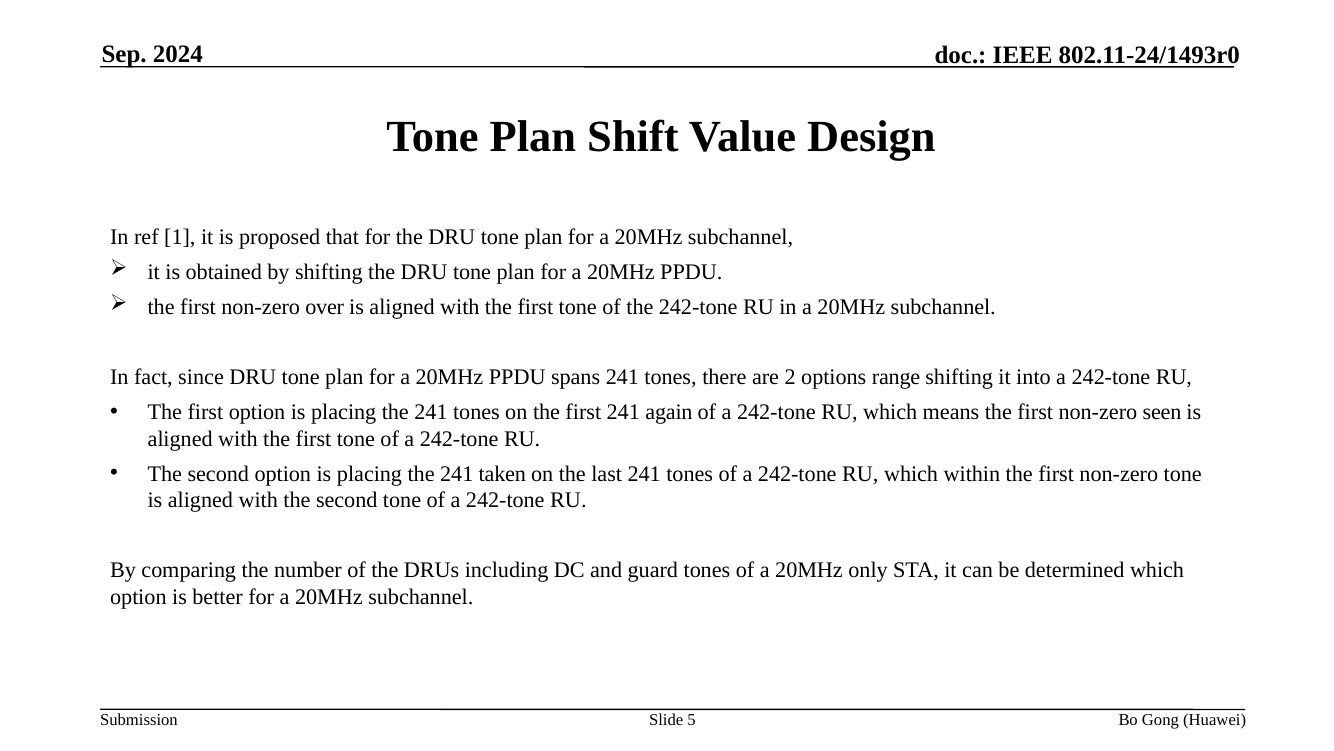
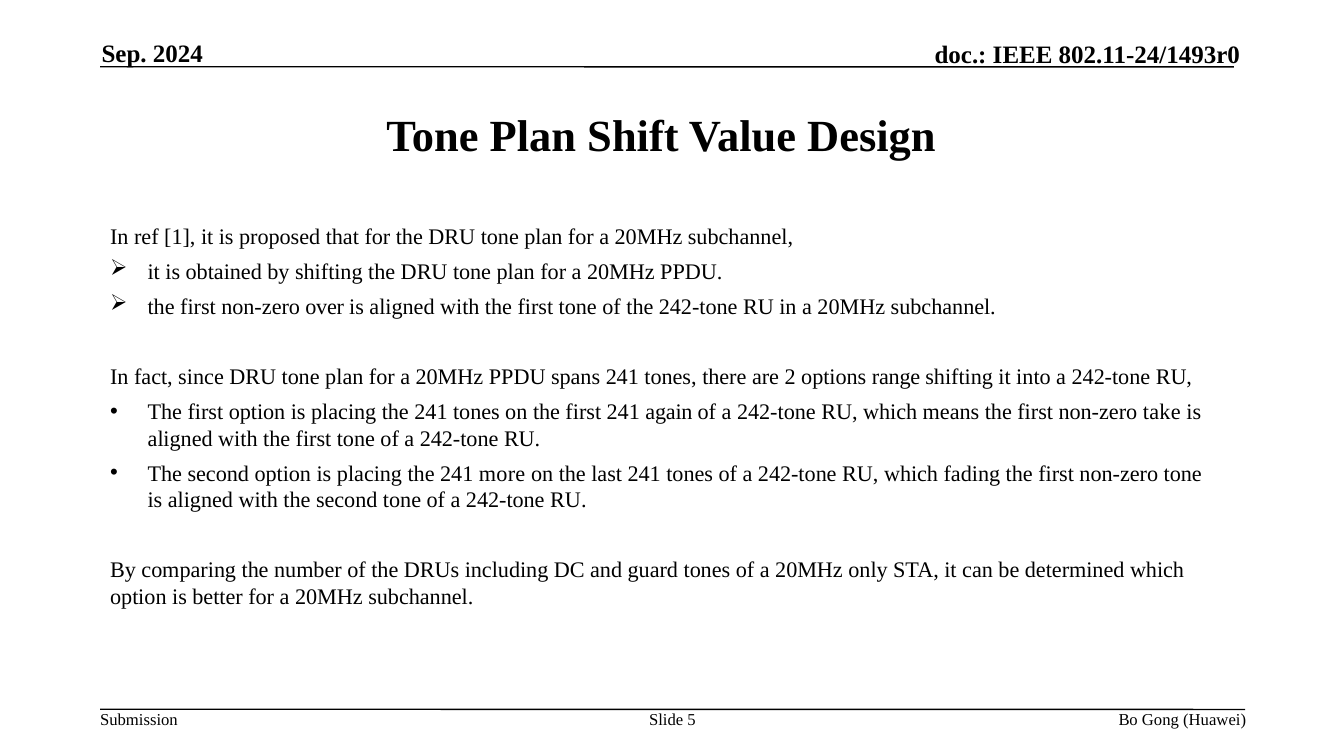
seen: seen -> take (1162, 412)
taken: taken -> more (502, 473)
within: within -> fading (972, 473)
